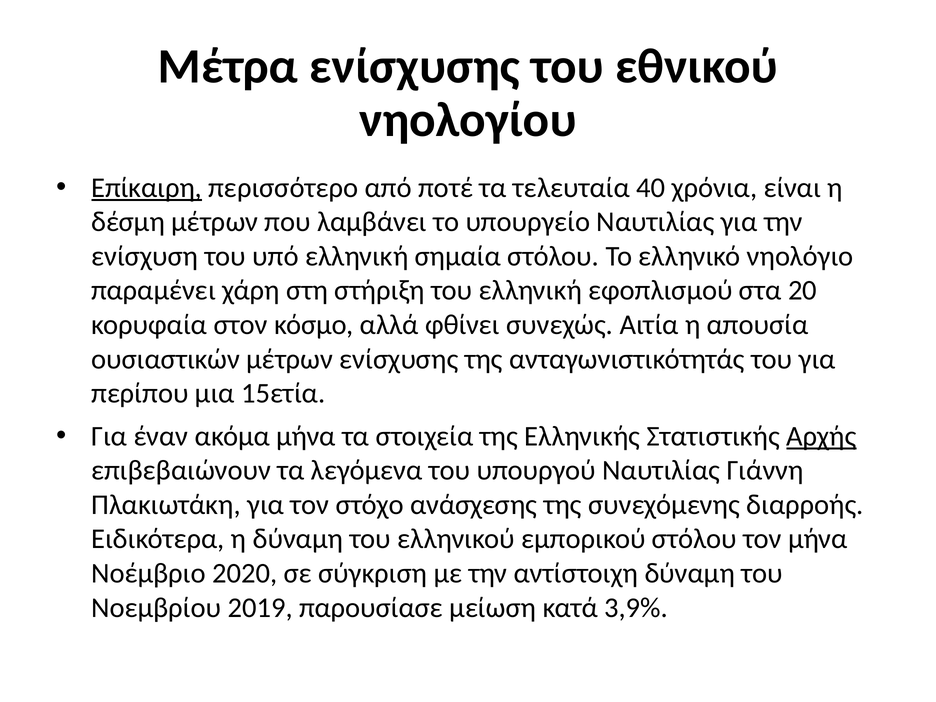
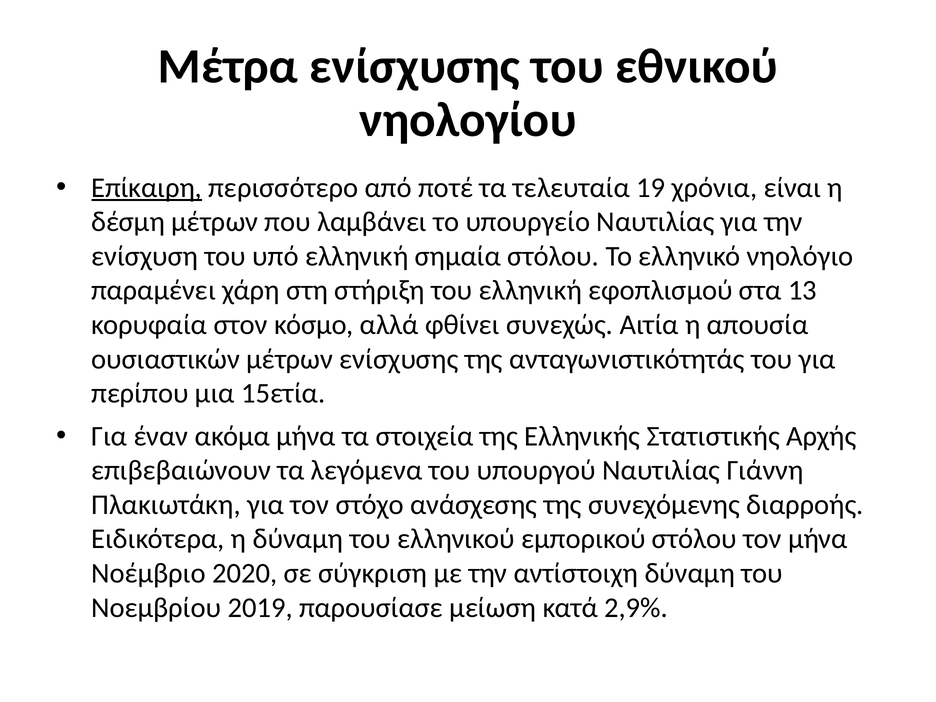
40: 40 -> 19 (651, 188)
20: 20 -> 13 (802, 291)
Αρχής underline: present -> none (821, 436)
3,9%: 3,9% -> 2,9% (636, 608)
